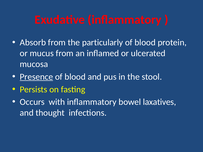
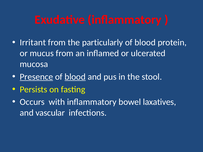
Absorb: Absorb -> Irritant (33, 43)
blood underline: none -> present (75, 77)
thought: thought -> vascular (50, 113)
